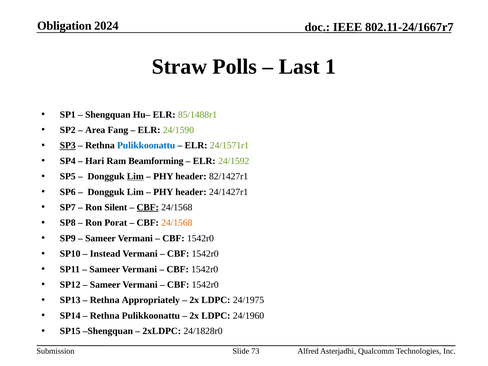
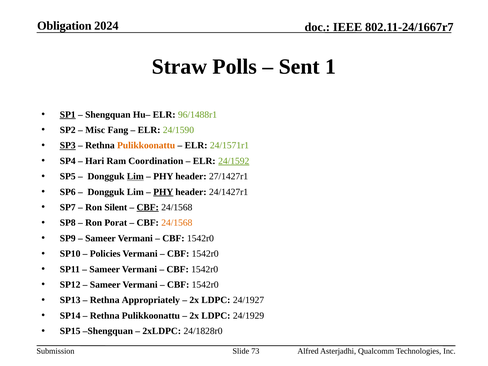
Last: Last -> Sent (299, 67)
SP1 underline: none -> present (68, 115)
85/1488r1: 85/1488r1 -> 96/1488r1 (198, 115)
Area: Area -> Misc (95, 130)
Pulikkoonattu colour: blue -> orange (146, 145)
Beamforming: Beamforming -> Coordination (156, 161)
24/1592 underline: none -> present (234, 161)
82/1427r1: 82/1427r1 -> 27/1427r1 (229, 176)
PHY underline: none -> present (163, 192)
Instead: Instead -> Policies (105, 254)
24/1975: 24/1975 -> 24/1927 (249, 300)
24/1960: 24/1960 -> 24/1929 (249, 316)
